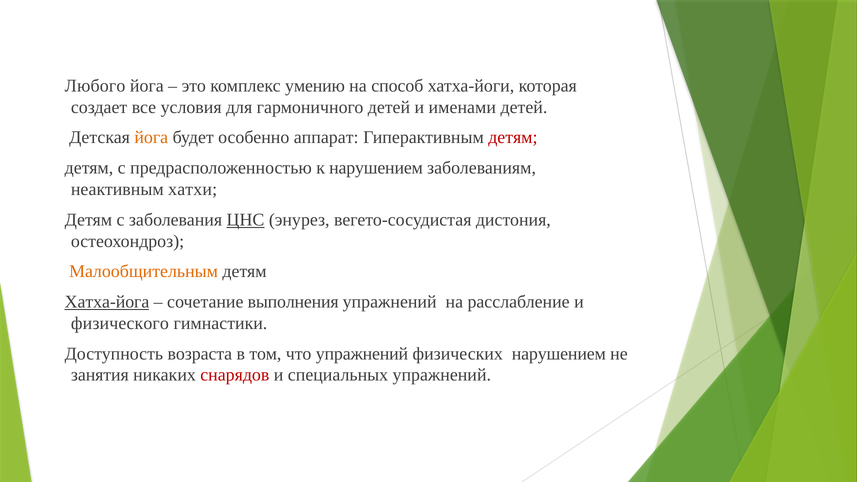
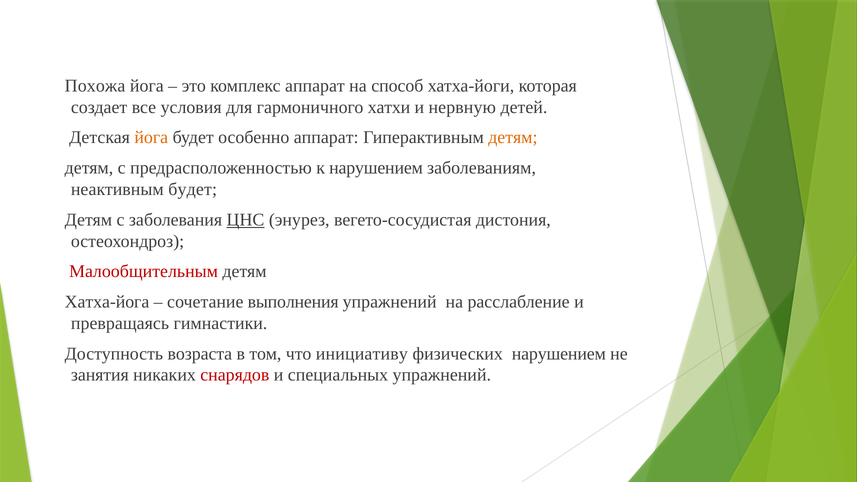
Любого: Любого -> Похожа (95, 86)
комплекс умению: умению -> аппарат (315, 86)
гармоничного детей: детей -> хатхи (389, 107)
именами: именами -> нервную (462, 107)
детям colour: red -> orange (513, 138)
неактивным хатхи: хатхи -> будет (193, 189)
Малообщительным colour: orange -> red (144, 272)
Хатха-йога underline: present -> none (107, 302)
физического: физического -> превращаясь (120, 323)
что упражнений: упражнений -> инициативу (362, 354)
